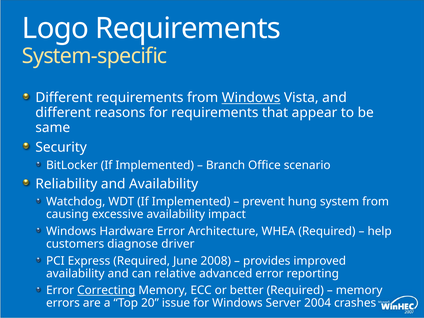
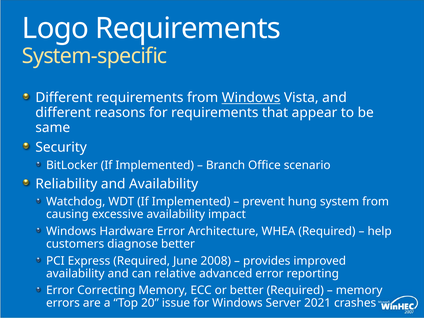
diagnose driver: driver -> better (178, 244)
Correcting underline: present -> none (106, 290)
2004: 2004 -> 2021 (318, 303)
